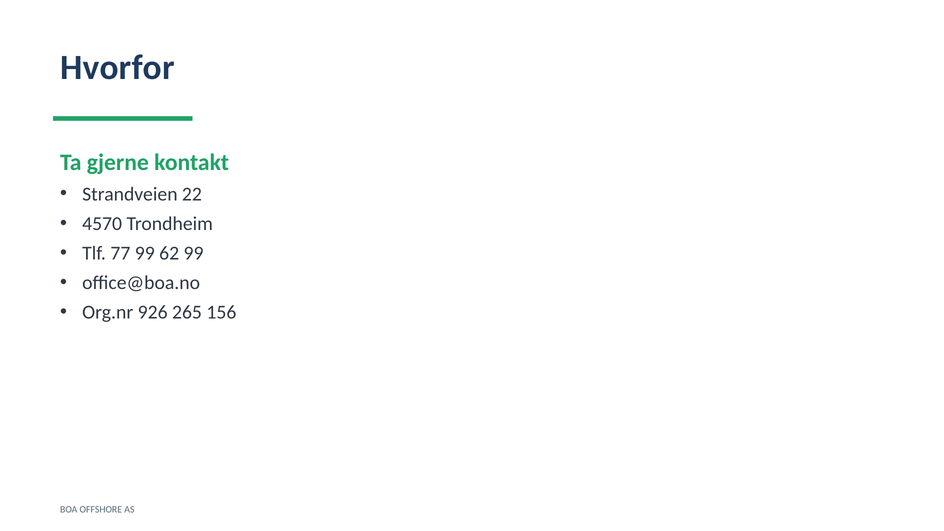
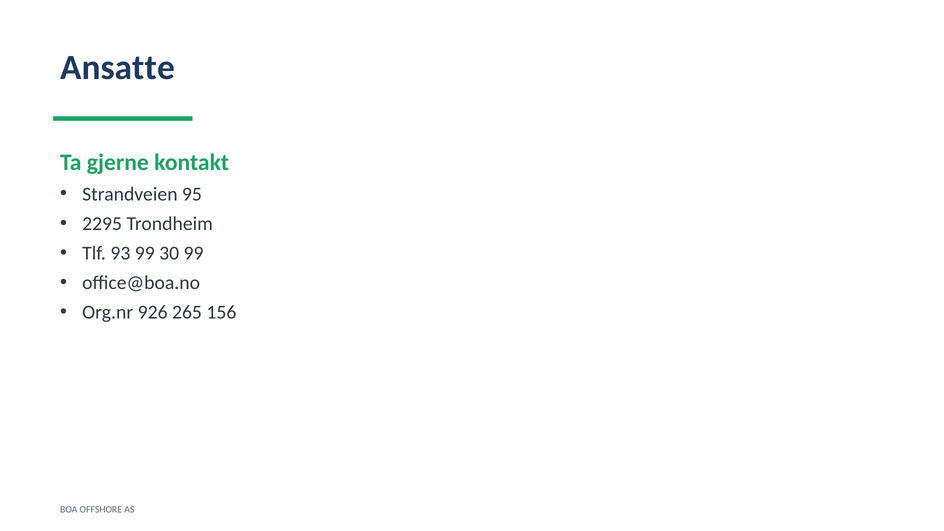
Hvorfor: Hvorfor -> Ansatte (117, 67)
22: 22 -> 95 (192, 194)
4570: 4570 -> 2295 (102, 224)
77: 77 -> 93 (120, 253)
62: 62 -> 30 (169, 253)
